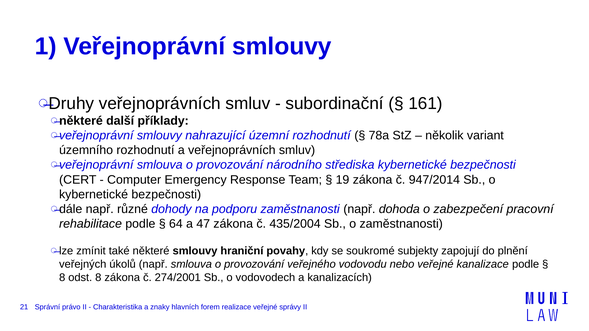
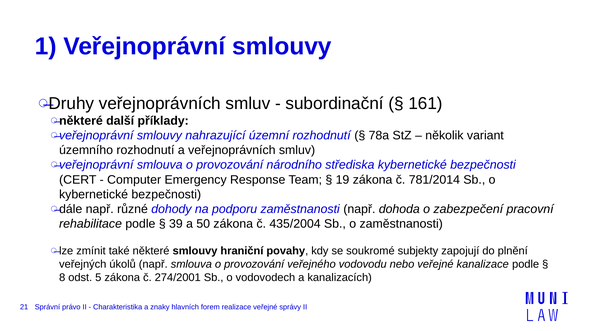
947/2014: 947/2014 -> 781/2014 (434, 180)
64: 64 -> 39 (176, 224)
47: 47 -> 50 (203, 224)
odst 8: 8 -> 5 (98, 278)
